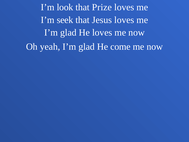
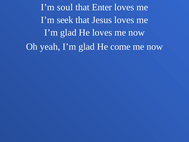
look: look -> soul (65, 7)
Prize: Prize -> Enter (102, 7)
